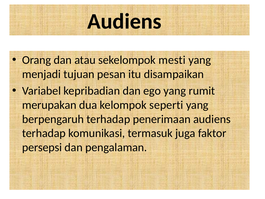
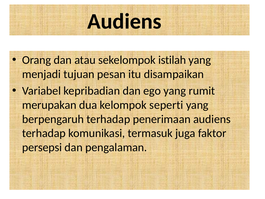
mesti: mesti -> istilah (172, 60)
